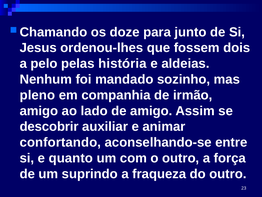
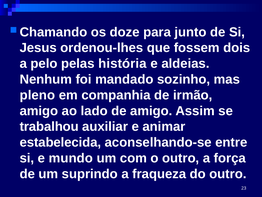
descobrir: descobrir -> trabalhou (49, 126)
confortando: confortando -> estabelecida (60, 142)
quanto: quanto -> mundo (71, 158)
